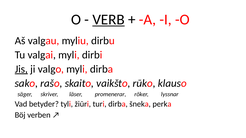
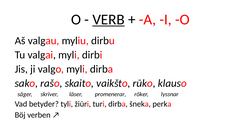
Jis underline: present -> none (21, 69)
